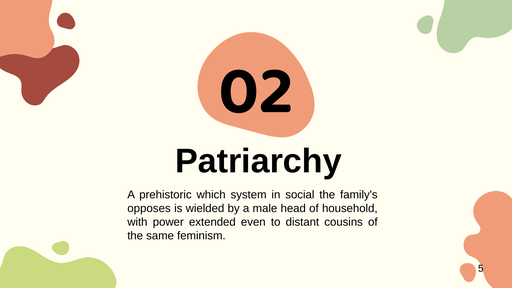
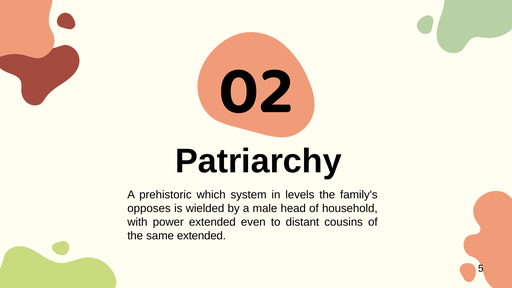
social: social -> levels (300, 195)
same feminism: feminism -> extended (201, 236)
